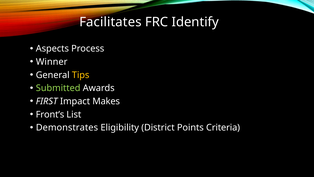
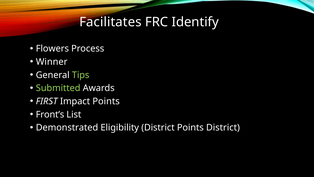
Aspects: Aspects -> Flowers (52, 49)
Tips colour: yellow -> light green (81, 75)
Impact Makes: Makes -> Points (106, 101)
Demonstrates: Demonstrates -> Demonstrated (67, 127)
Points Criteria: Criteria -> District (223, 127)
